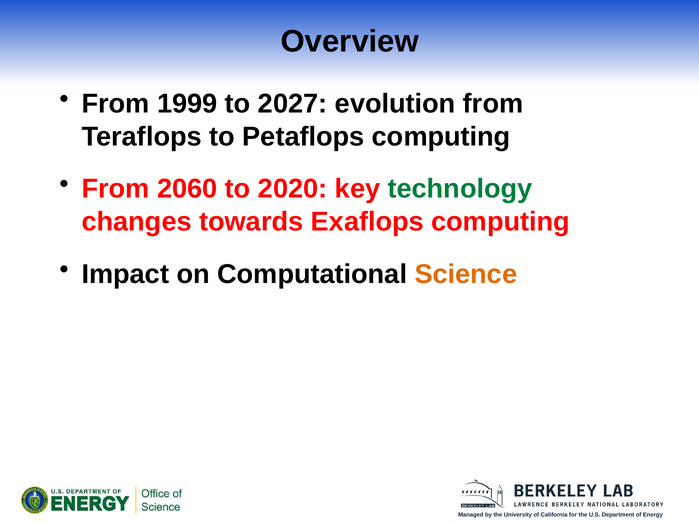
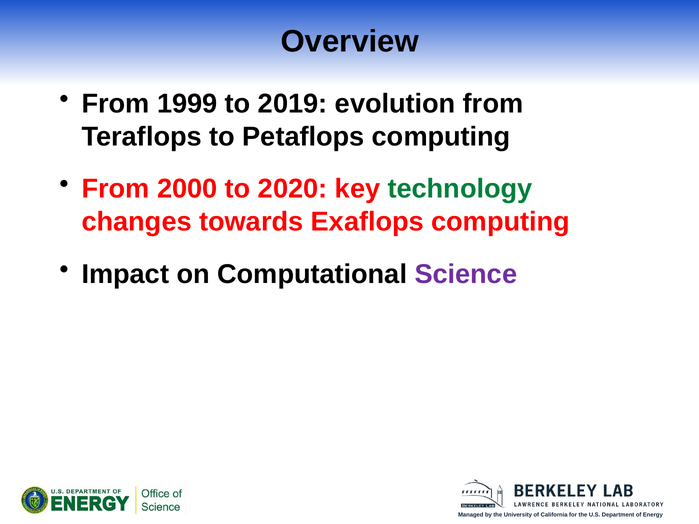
2027: 2027 -> 2019 (293, 104)
2060: 2060 -> 2000 (187, 189)
Science colour: orange -> purple (466, 274)
